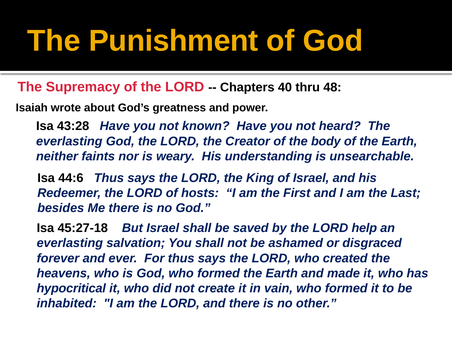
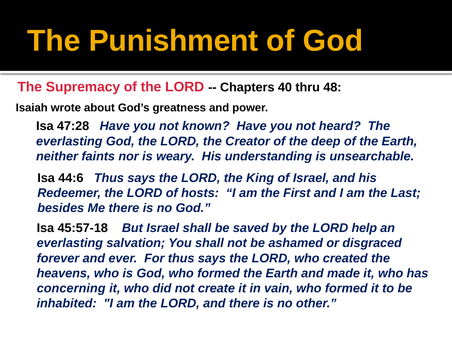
43:28: 43:28 -> 47:28 (73, 126)
body: body -> deep (326, 141)
45:27-18: 45:27-18 -> 45:57-18 (83, 228)
hypocritical: hypocritical -> concerning (71, 288)
